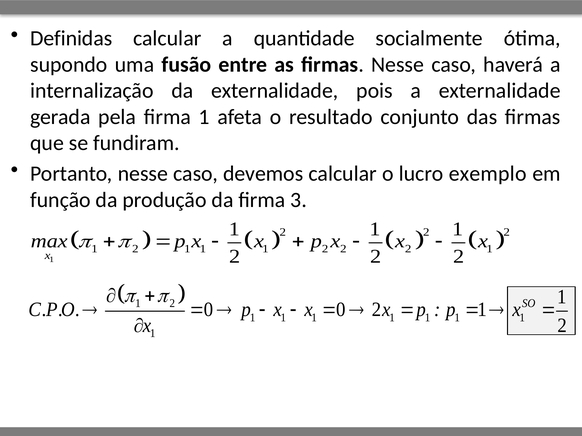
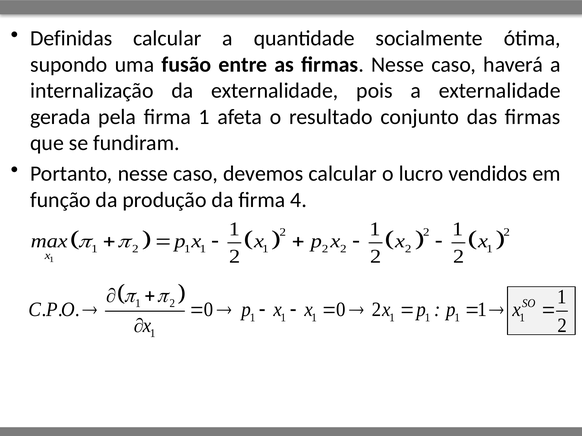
exemplo: exemplo -> vendidos (488, 174)
3: 3 -> 4 (299, 200)
